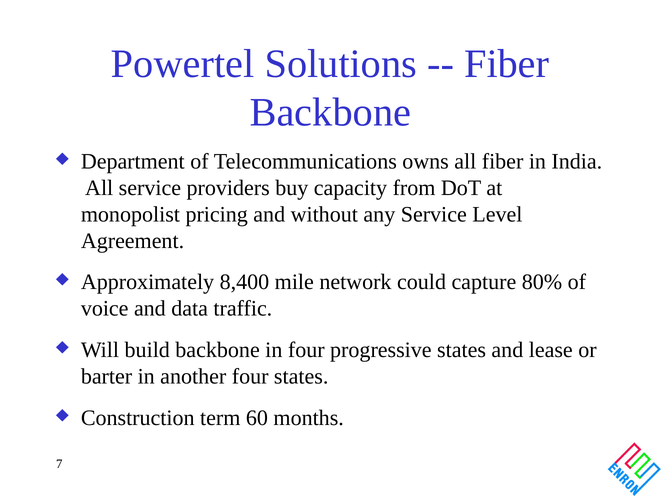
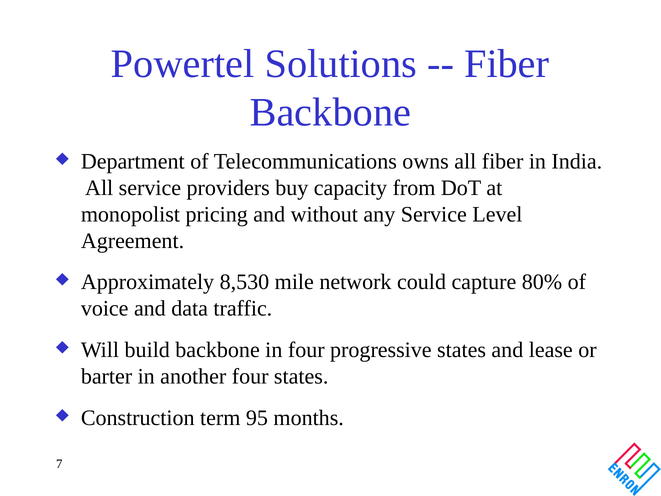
8,400: 8,400 -> 8,530 (244, 282)
60: 60 -> 95 (257, 418)
